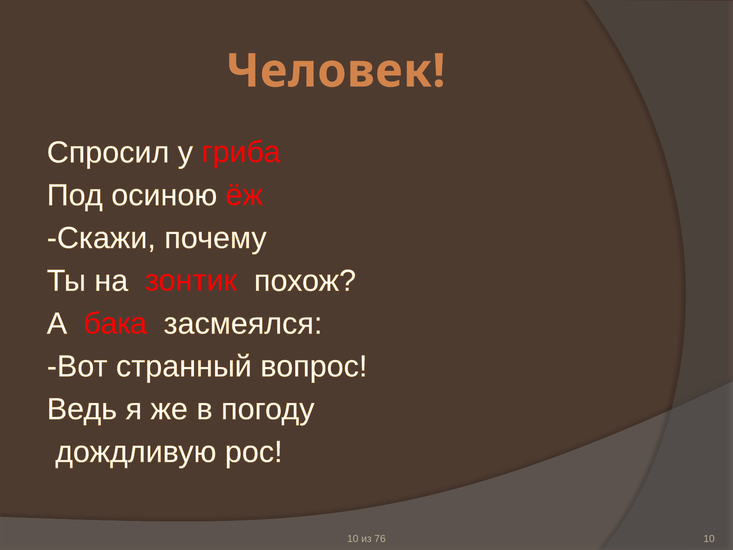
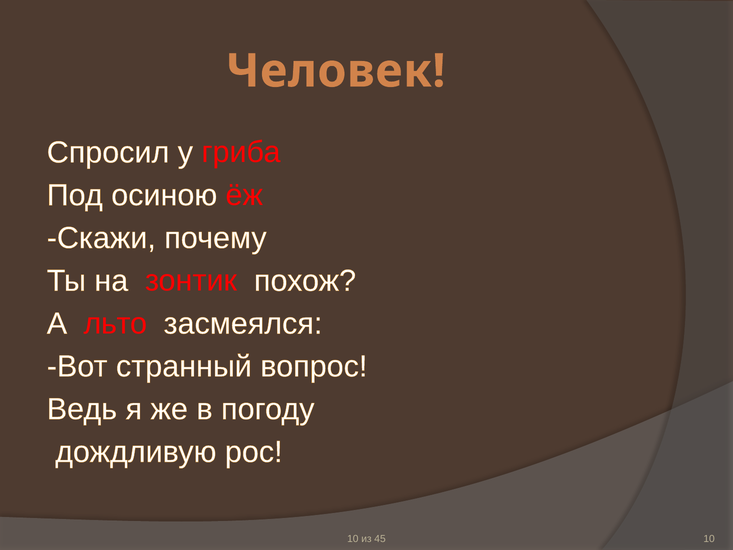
бака: бака -> льто (115, 323)
76: 76 -> 45 (380, 539)
